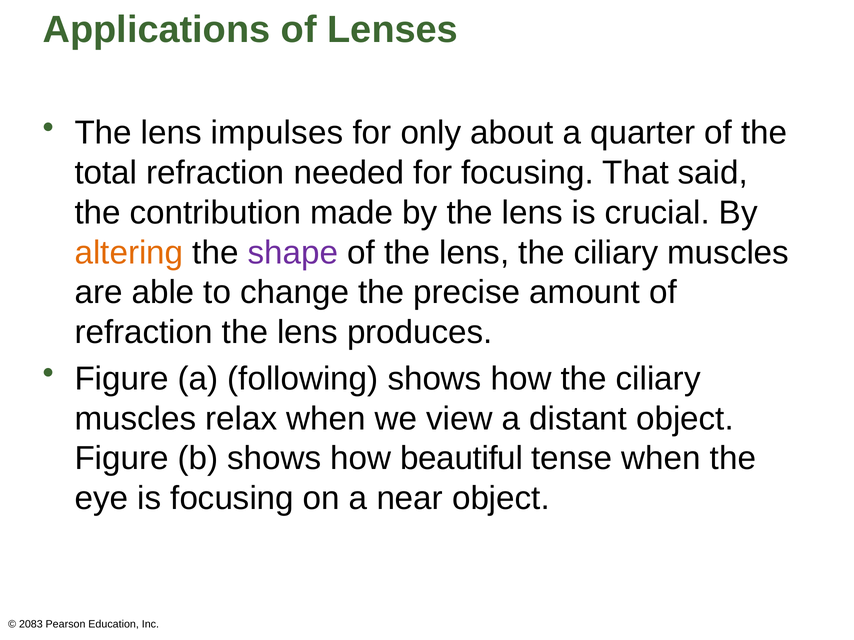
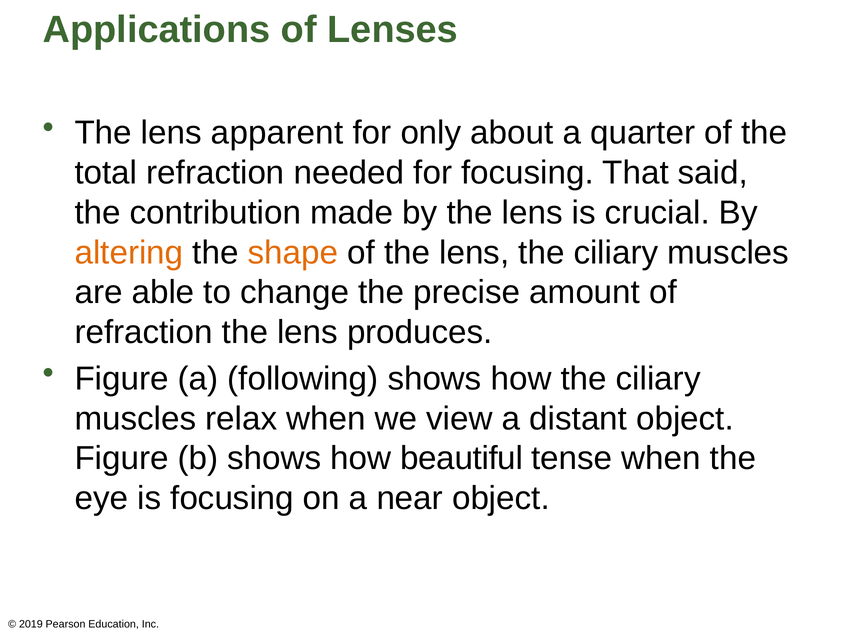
impulses: impulses -> apparent (277, 133)
shape colour: purple -> orange (293, 253)
2083: 2083 -> 2019 (31, 625)
